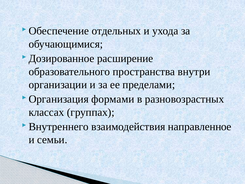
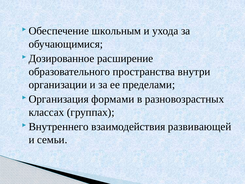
отдельных: отдельных -> школьным (116, 31)
направленное: направленное -> развивающей (200, 127)
